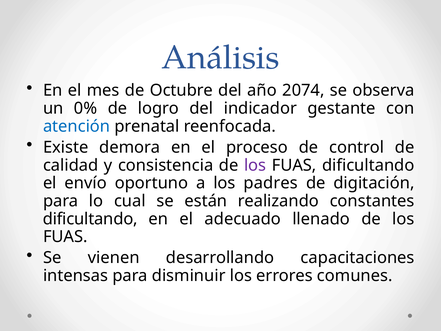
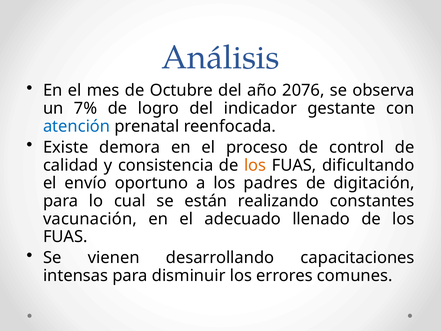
2074: 2074 -> 2076 (303, 90)
0%: 0% -> 7% (86, 108)
los colour: purple -> orange (255, 165)
dificultando: dificultando -> vacunación (90, 219)
